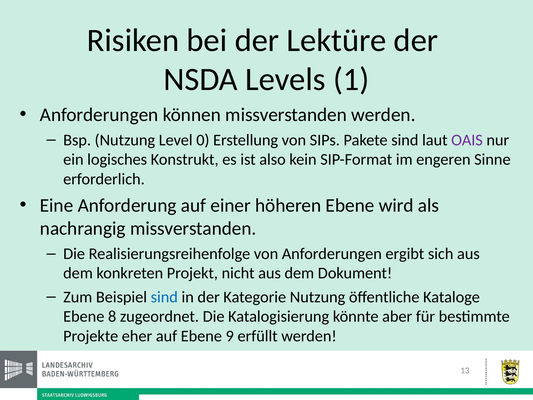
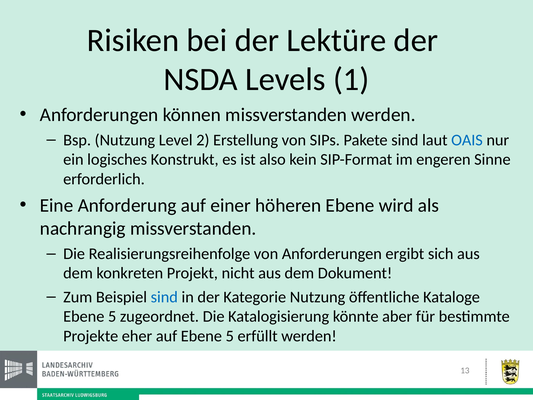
0: 0 -> 2 (203, 140)
OAIS colour: purple -> blue (467, 140)
8: 8 -> 5 (112, 316)
auf Ebene 9: 9 -> 5 (230, 336)
